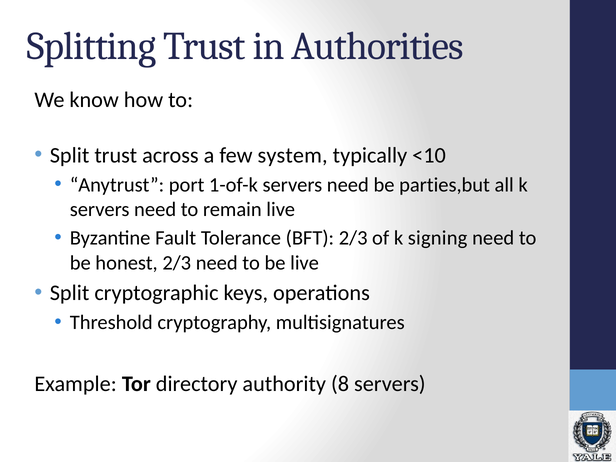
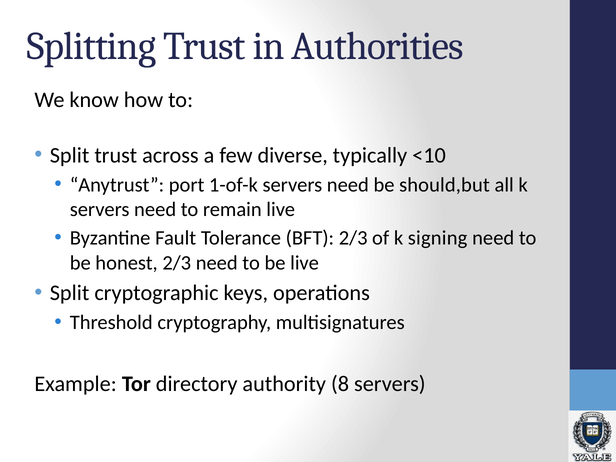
system: system -> diverse (293, 155)
parties,but: parties,but -> should,but (444, 185)
